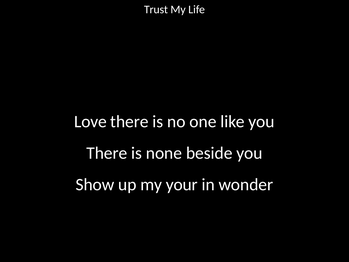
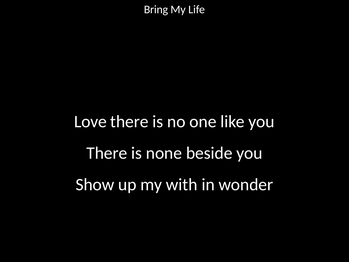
Trust: Trust -> Bring (156, 10)
your: your -> with (182, 184)
